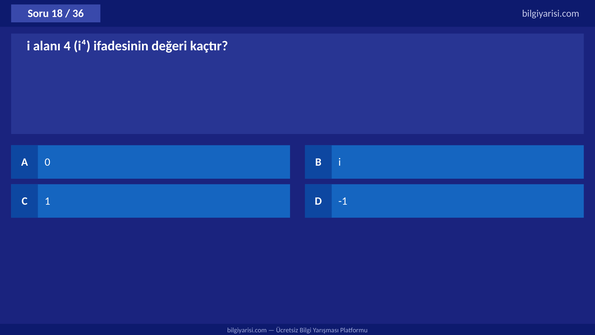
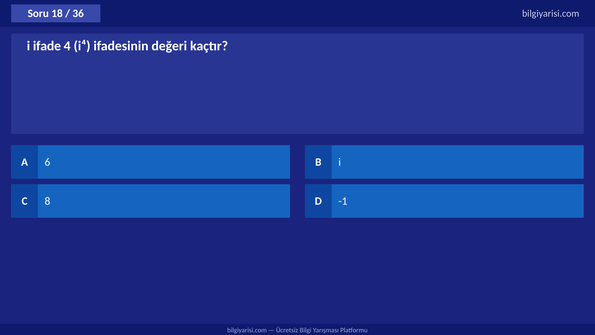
alanı: alanı -> ifade (47, 46)
0: 0 -> 6 (47, 162)
1: 1 -> 8 (47, 201)
